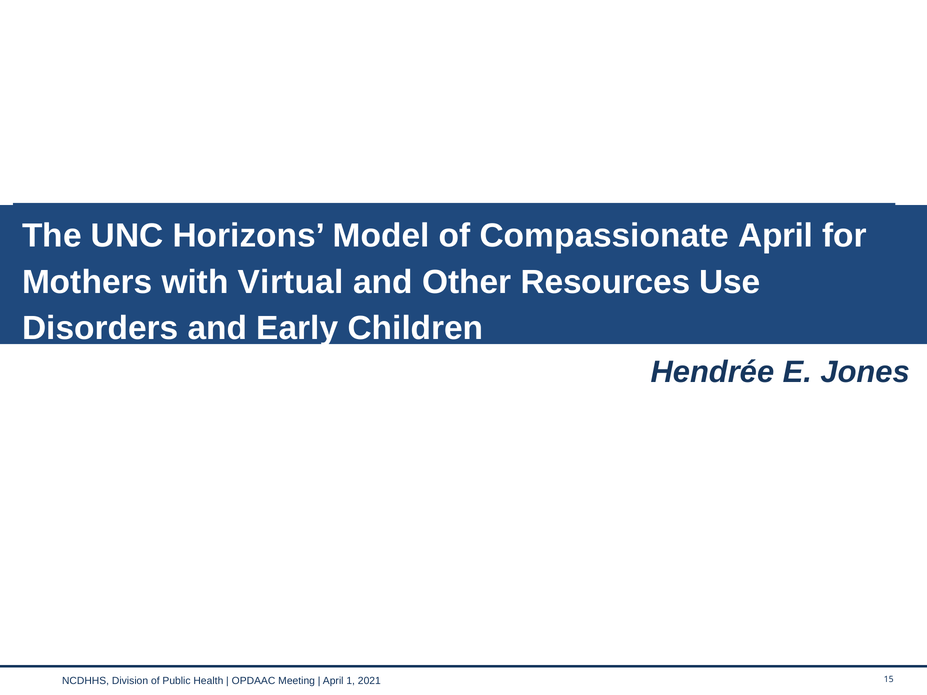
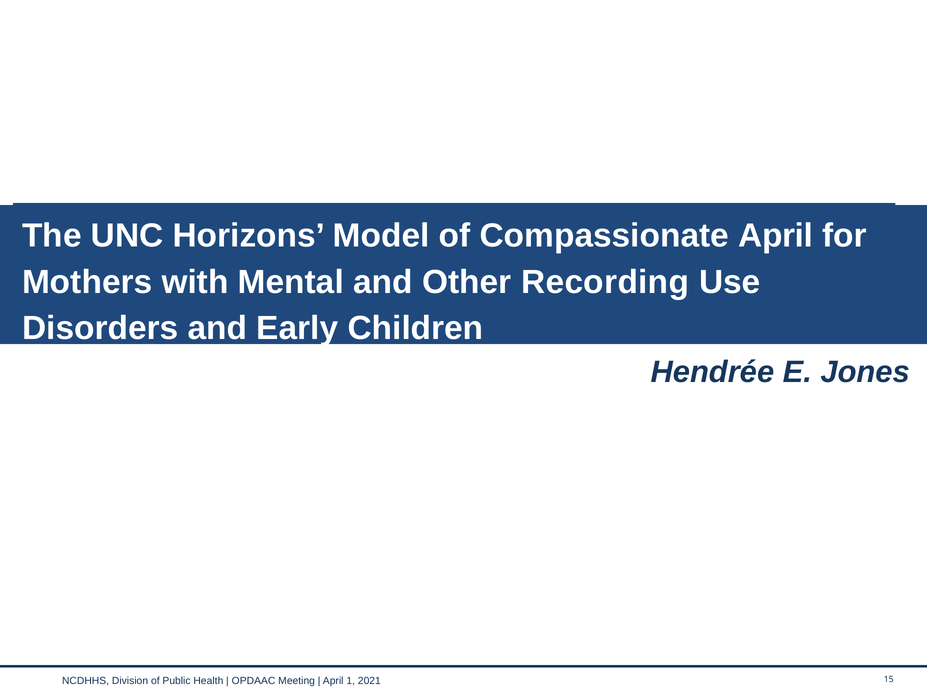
Virtual: Virtual -> Mental (291, 282)
Resources: Resources -> Recording (605, 282)
